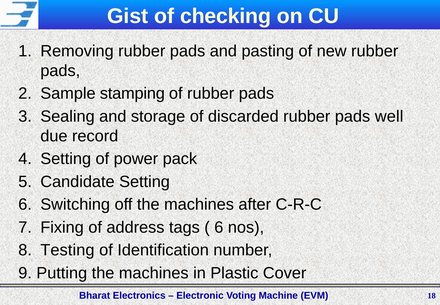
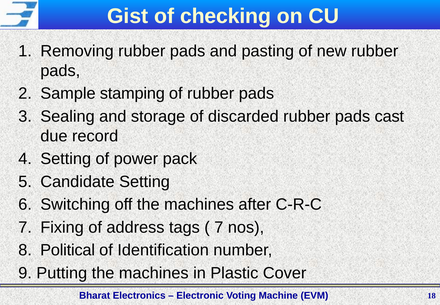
well: well -> cast (389, 116)
6: 6 -> 7 (219, 227)
Testing: Testing -> Political (68, 250)
